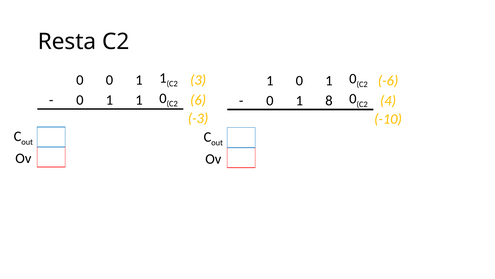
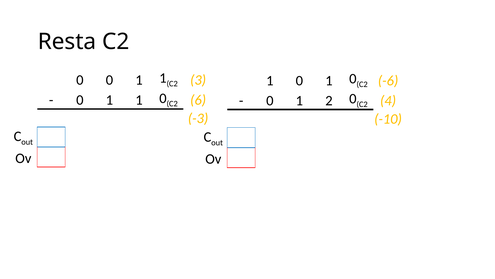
8: 8 -> 2 (329, 101)
